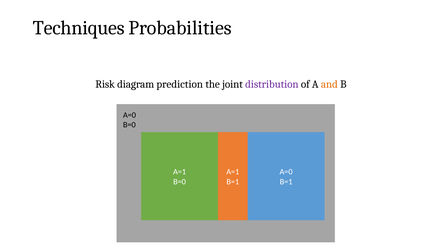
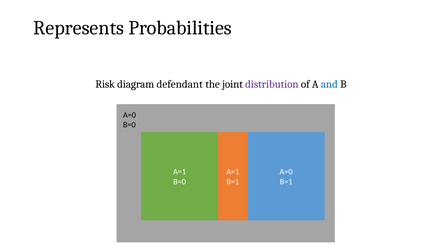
Techniques: Techniques -> Represents (79, 28)
prediction: prediction -> defendant (180, 84)
and colour: orange -> blue (329, 84)
